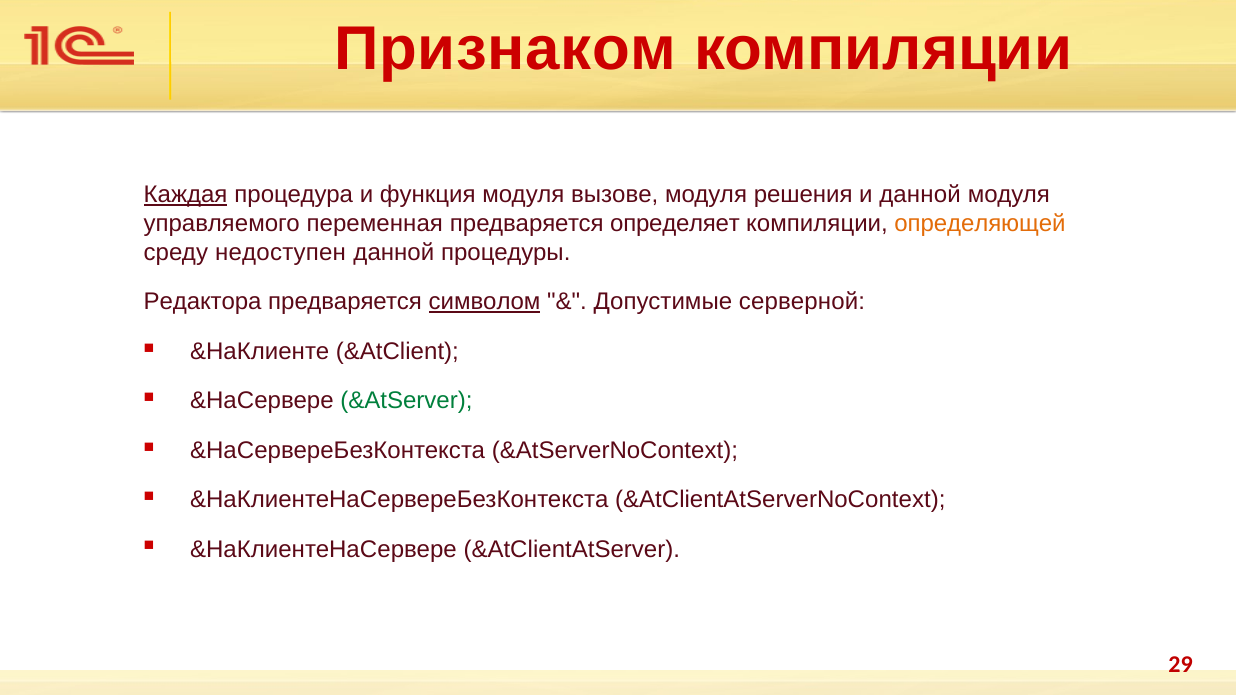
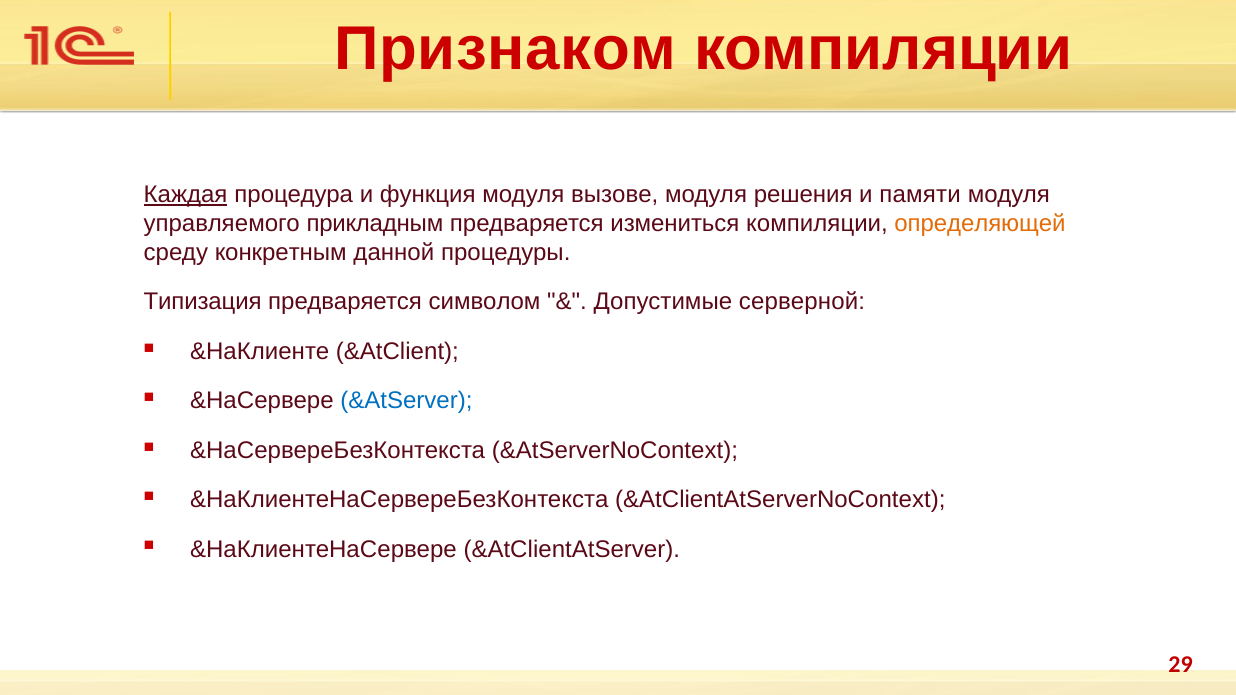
и данной: данной -> памяти (920, 195)
переменная: переменная -> прикладным (375, 224)
определяет: определяет -> измениться (675, 224)
недоступен: недоступен -> конкретным (281, 253)
Редактора: Редактора -> Типизация (203, 302)
символом underline: present -> none (485, 302)
&AtServer colour: green -> blue (406, 401)
